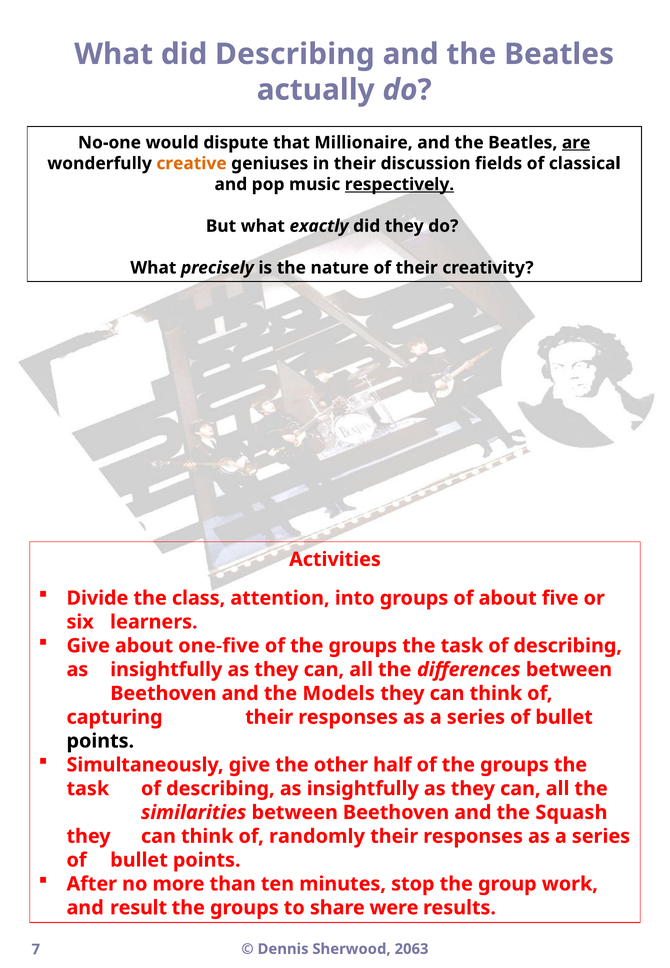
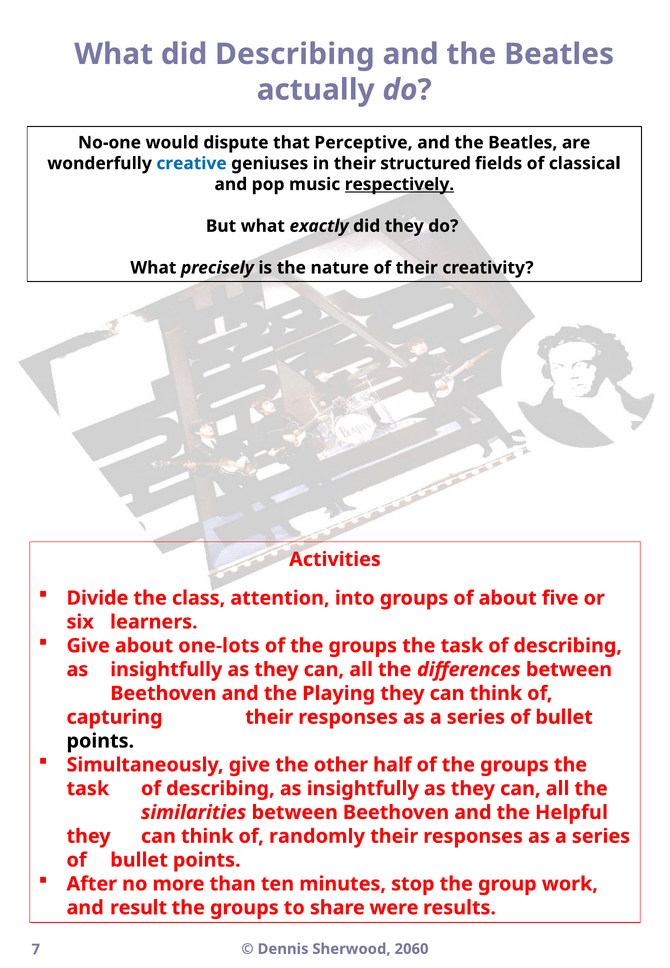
Millionaire: Millionaire -> Perceptive (363, 143)
are underline: present -> none (576, 143)
creative colour: orange -> blue (192, 163)
discussion: discussion -> structured (426, 163)
one-five: one-five -> one-lots (219, 646)
Models: Models -> Playing (339, 693)
Squash: Squash -> Helpful (571, 812)
2063: 2063 -> 2060 (412, 949)
